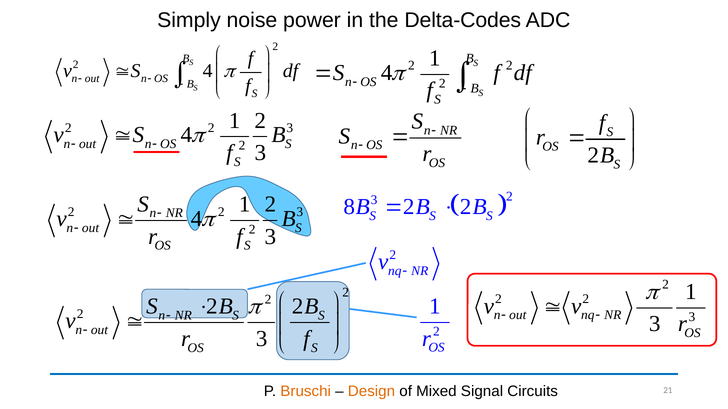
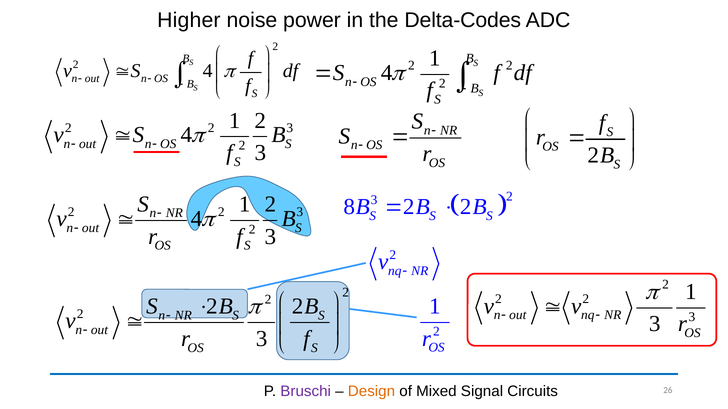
Simply: Simply -> Higher (189, 20)
Bruschi colour: orange -> purple (306, 392)
21: 21 -> 26 (668, 391)
